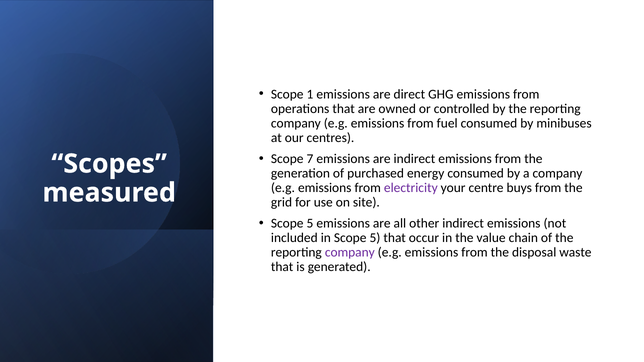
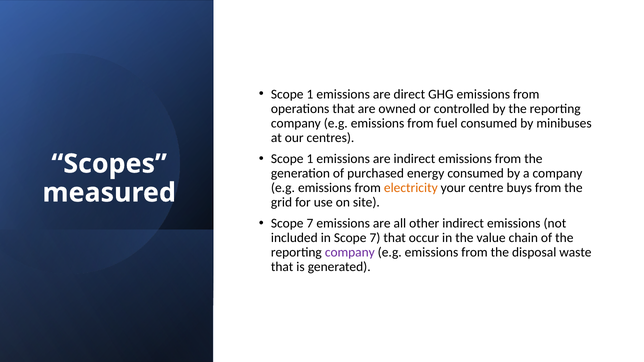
7: 7 -> 1 (310, 159)
electricity colour: purple -> orange (411, 188)
5: 5 -> 7 (310, 224)
in Scope 5: 5 -> 7 (375, 238)
